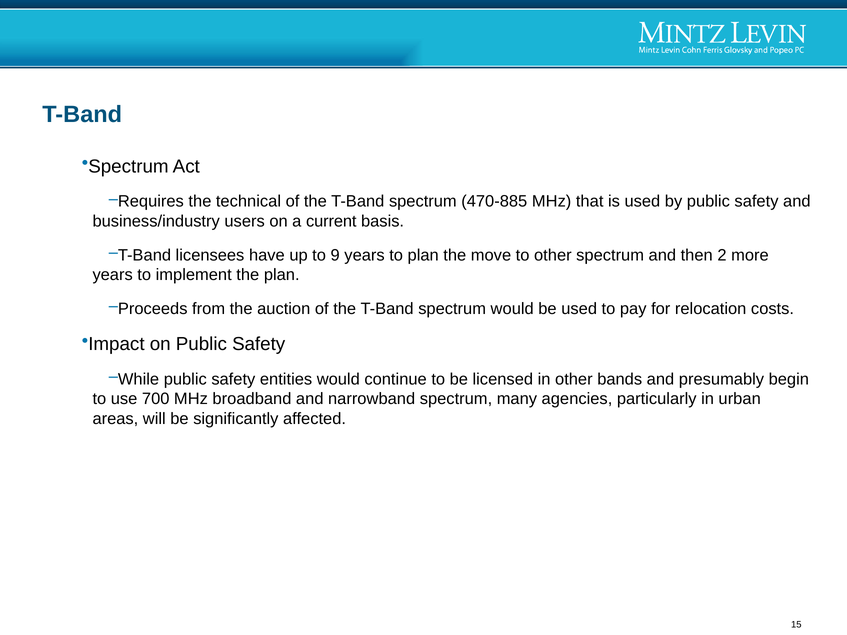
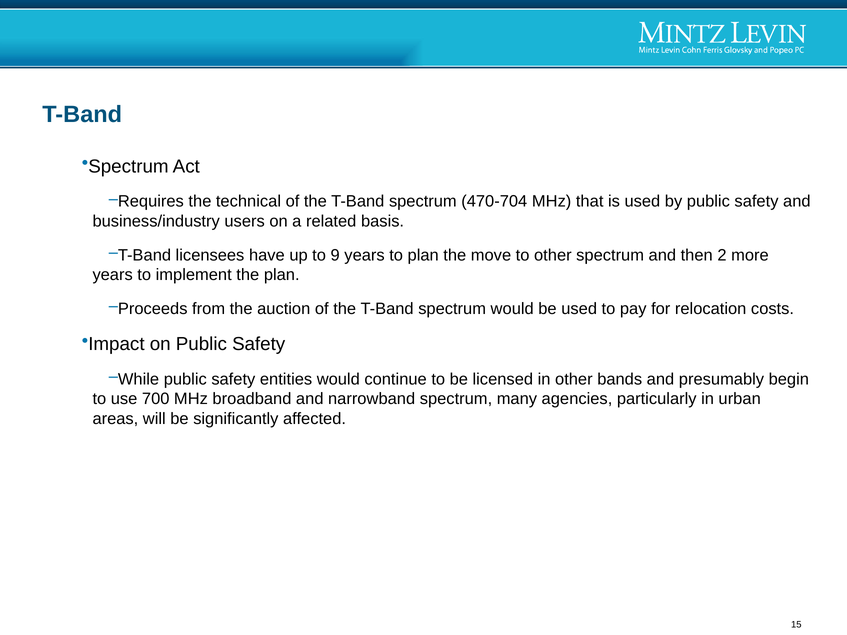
470-885: 470-885 -> 470-704 (494, 202)
current: current -> related (331, 221)
